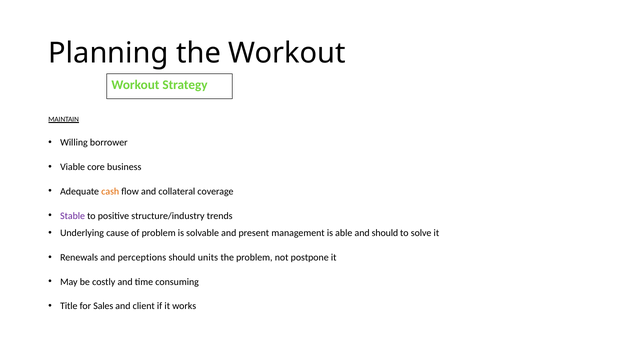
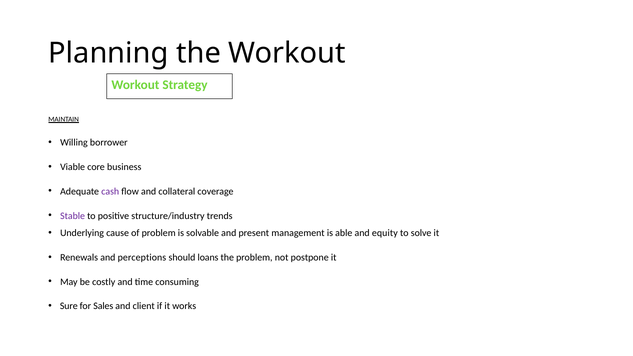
cash colour: orange -> purple (110, 191)
and should: should -> equity (385, 233)
units: units -> loans (208, 257)
Title: Title -> Sure (69, 306)
